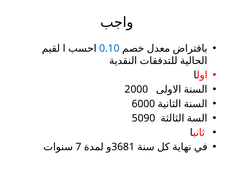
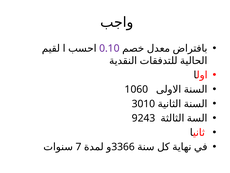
0.10 colour: blue -> purple (109, 48)
2000: 2000 -> 1060 (136, 89)
6000: 6000 -> 3010 (143, 104)
5090: 5090 -> 9243 (144, 118)
3681: 3681 -> 3366 (123, 146)
